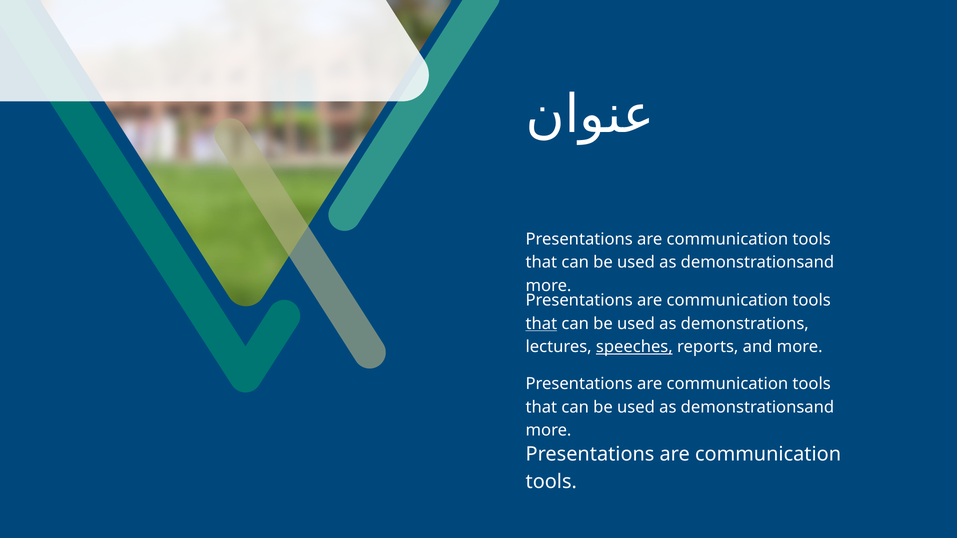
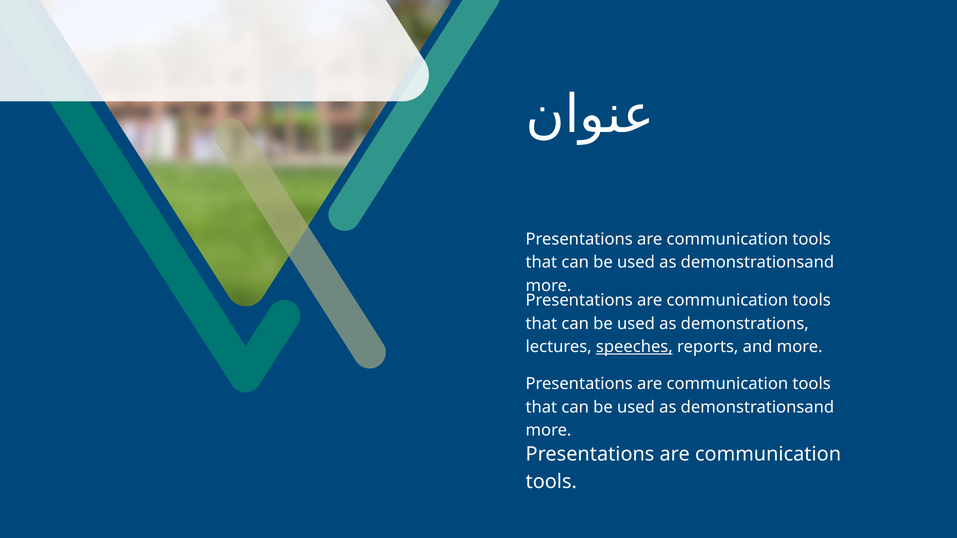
that underline: present -> none (541, 324)
